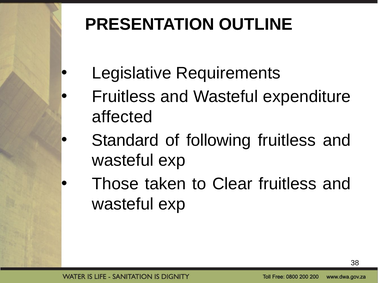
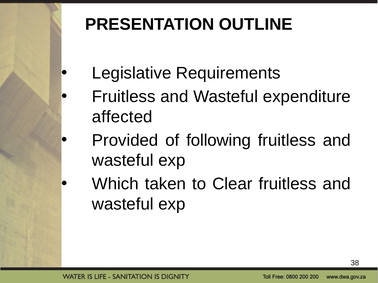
Standard: Standard -> Provided (125, 141)
Those: Those -> Which (115, 184)
